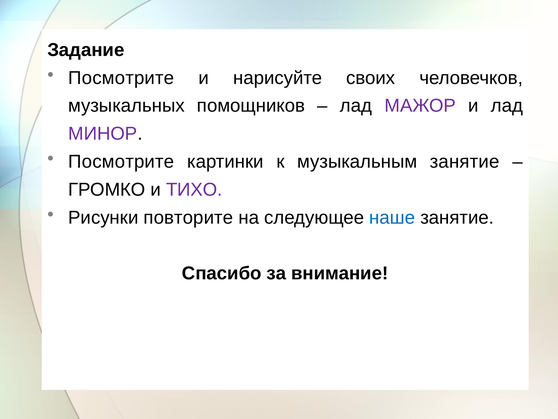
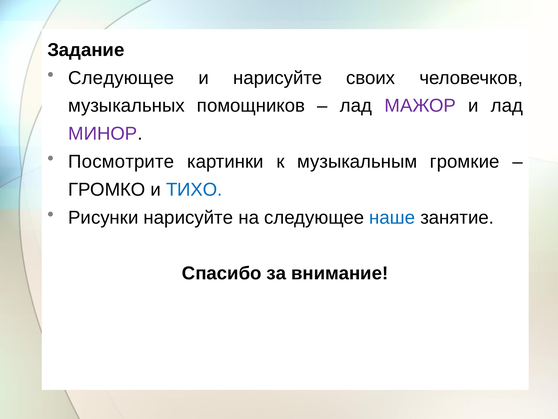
Посмотрите: Посмотрите -> Следующее (121, 78)
музыкальным занятие: занятие -> громкие (465, 162)
ТИХО colour: purple -> blue (194, 189)
Рисунки повторите: повторите -> нарисуйте (188, 217)
